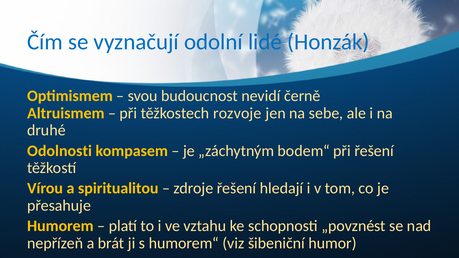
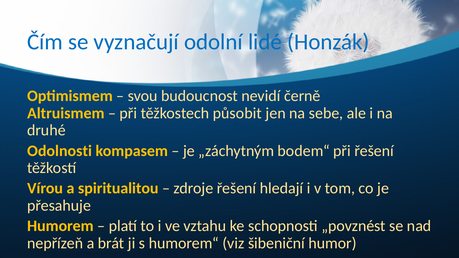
rozvoje: rozvoje -> působit (237, 113)
